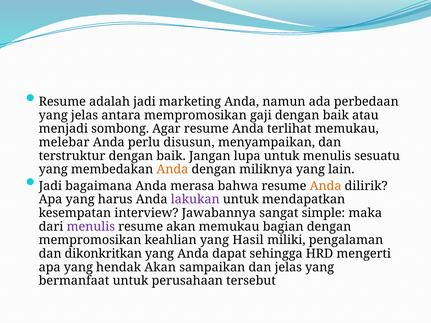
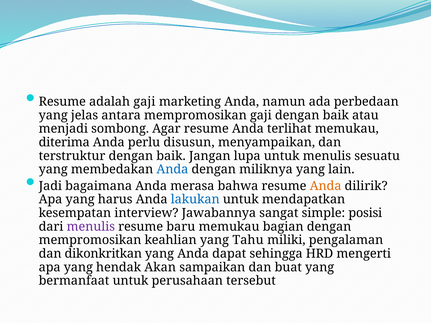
adalah jadi: jadi -> gaji (144, 102)
melebar: melebar -> diterima (64, 142)
Anda colour: orange -> blue (172, 170)
lakukan colour: purple -> blue (195, 200)
maka: maka -> posisi (365, 213)
resume akan: akan -> baru (181, 227)
Hasil: Hasil -> Tahu (248, 240)
dan jelas: jelas -> buat (288, 267)
